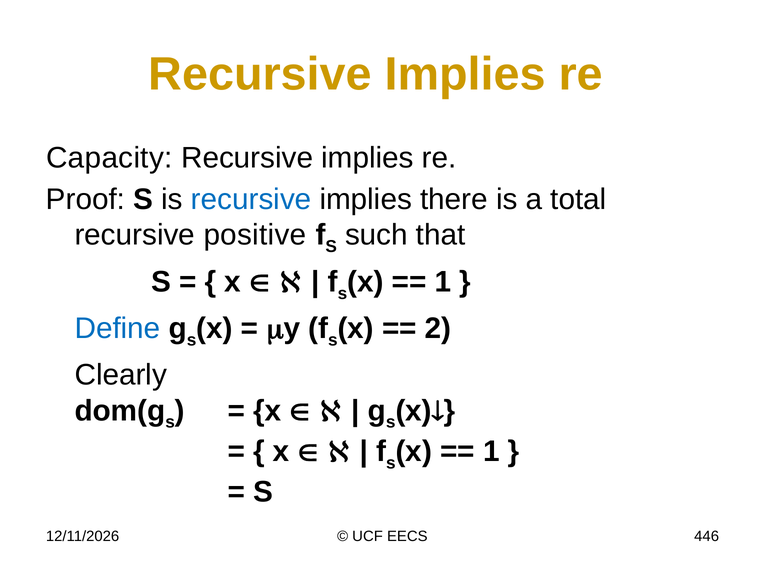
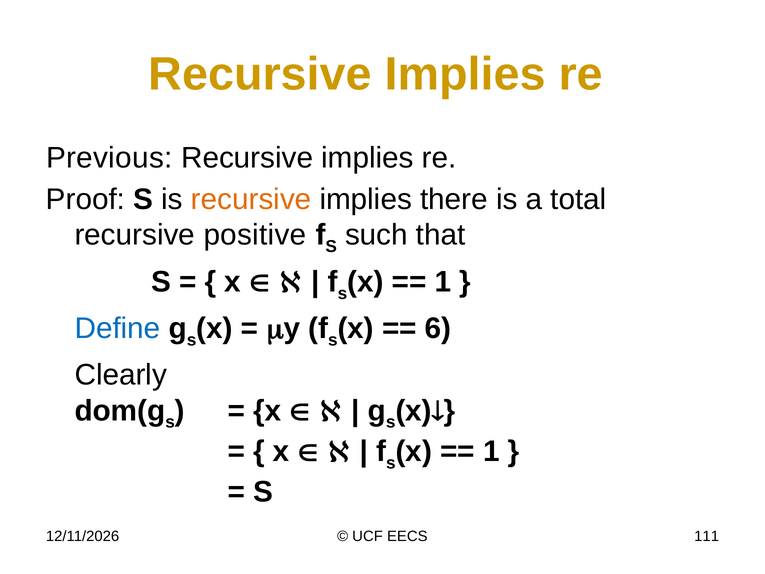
Capacity: Capacity -> Previous (109, 158)
recursive colour: blue -> orange (251, 199)
2: 2 -> 6 (438, 328)
446: 446 -> 111 (707, 536)
